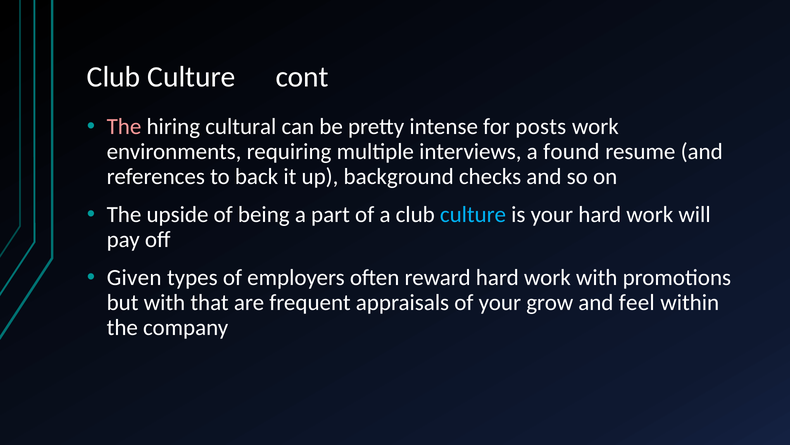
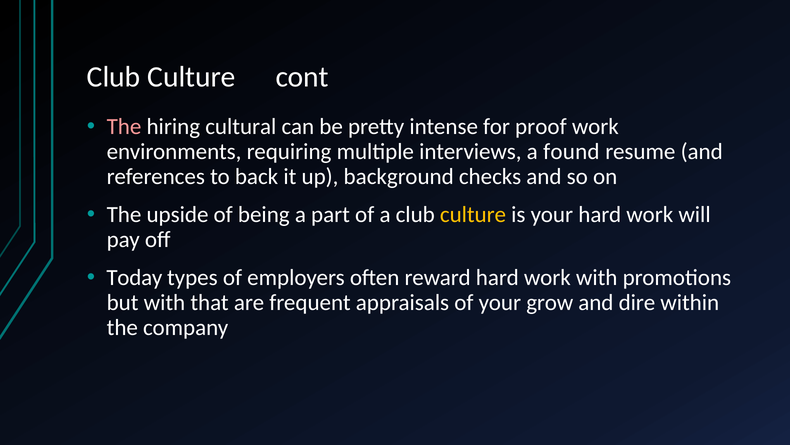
posts: posts -> proof (541, 127)
culture colour: light blue -> yellow (473, 214)
Given: Given -> Today (134, 277)
feel: feel -> dire (637, 302)
